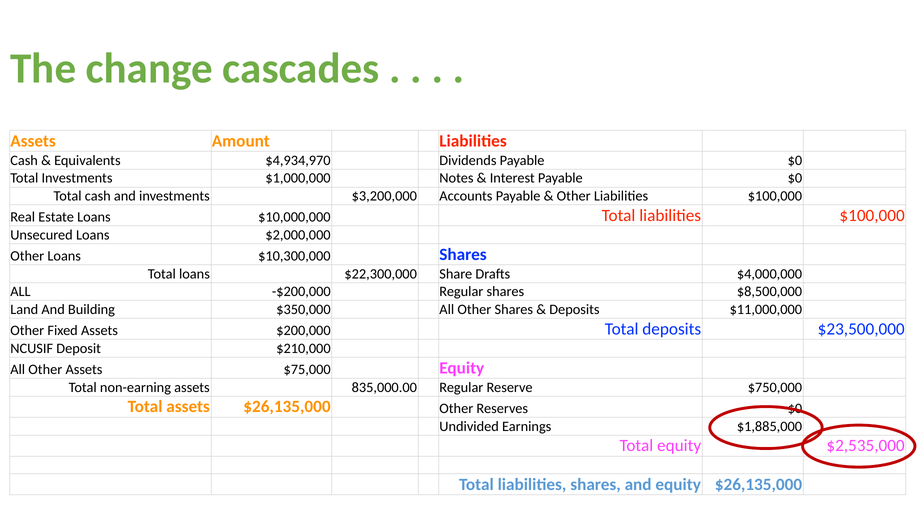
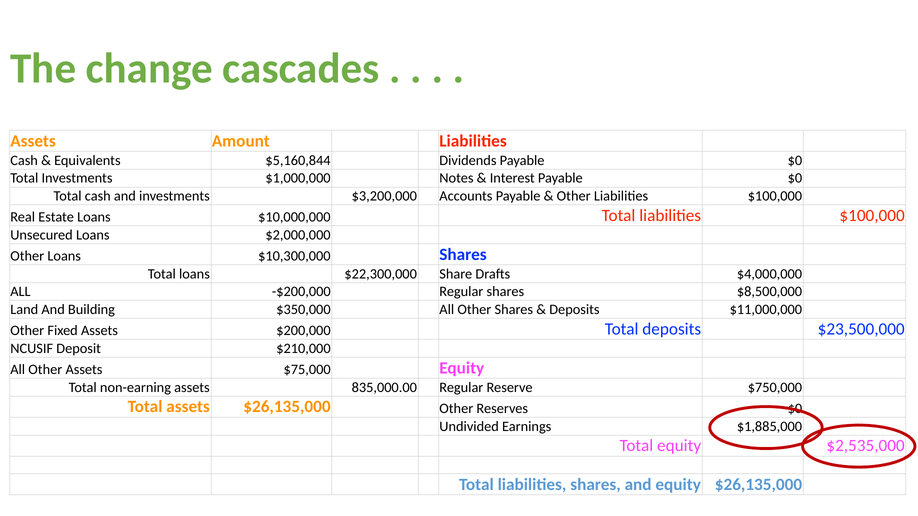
$4,934,970: $4,934,970 -> $5,160,844 (298, 161)
